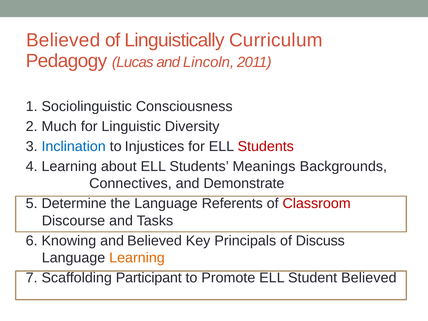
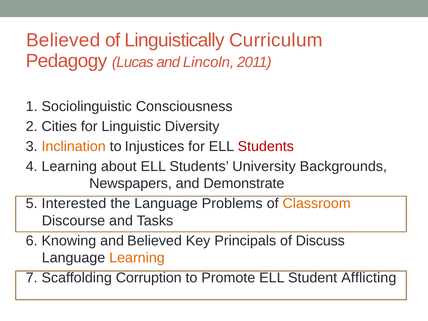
Much: Much -> Cities (59, 127)
Inclination colour: blue -> orange (74, 147)
Meanings: Meanings -> University (264, 166)
Connectives: Connectives -> Newspapers (131, 184)
Determine: Determine -> Interested (74, 204)
Referents: Referents -> Problems (232, 204)
Classroom colour: red -> orange (317, 204)
Participant: Participant -> Corruption (149, 278)
Student Believed: Believed -> Afflicting (369, 278)
